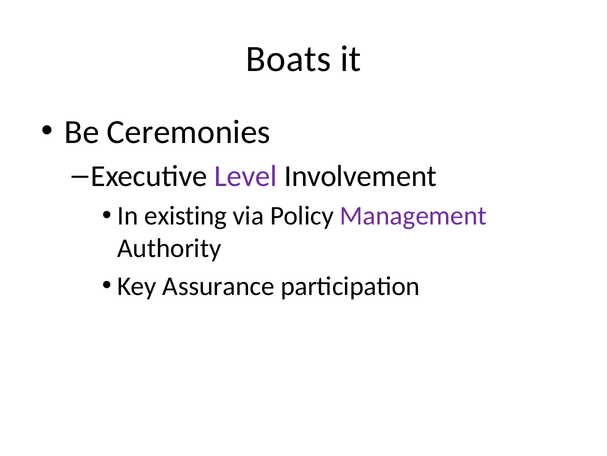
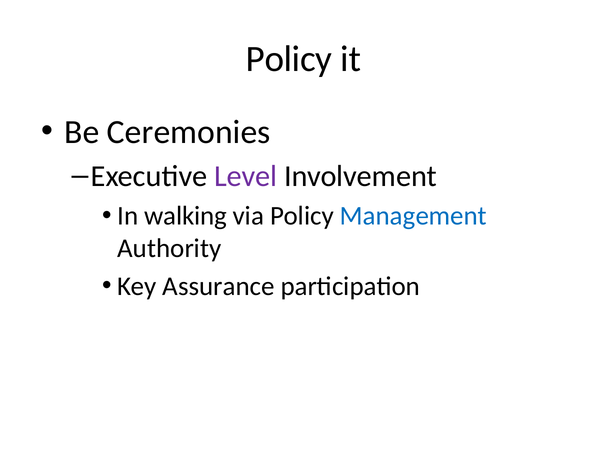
Boats: Boats -> Policy (289, 59)
existing: existing -> walking (186, 216)
Management colour: purple -> blue (413, 216)
